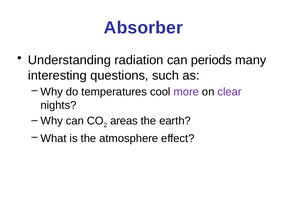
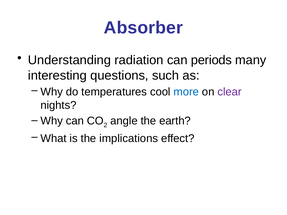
more colour: purple -> blue (186, 92)
areas: areas -> angle (124, 121)
atmosphere: atmosphere -> implications (129, 139)
